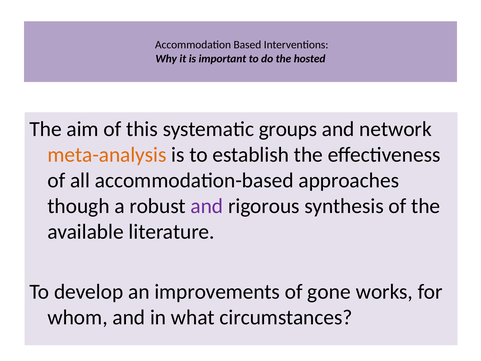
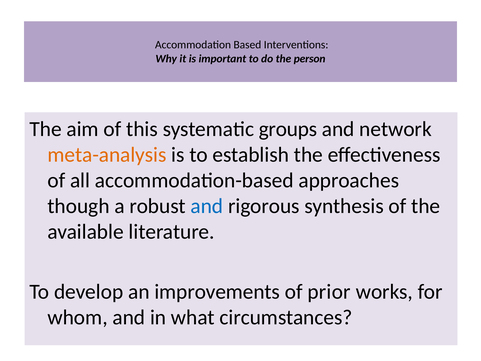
hosted: hosted -> person (310, 59)
and colour: purple -> blue (207, 206)
gone: gone -> prior (329, 291)
